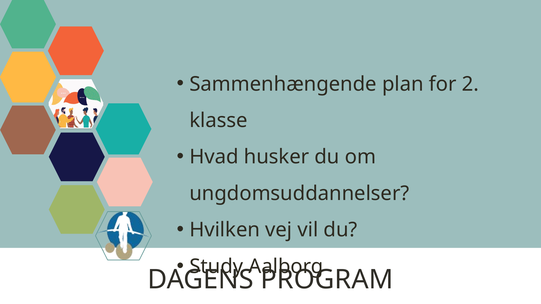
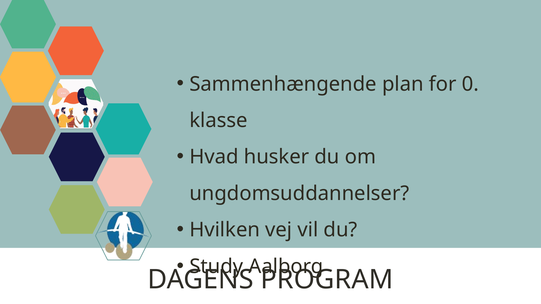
2: 2 -> 0 (470, 84)
